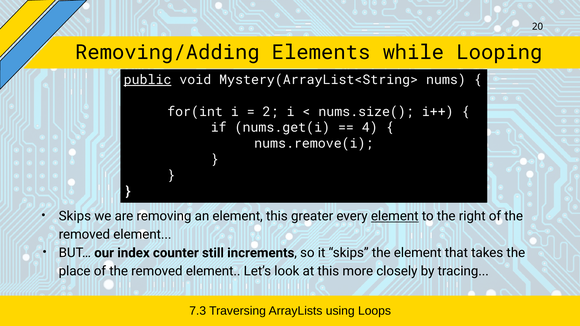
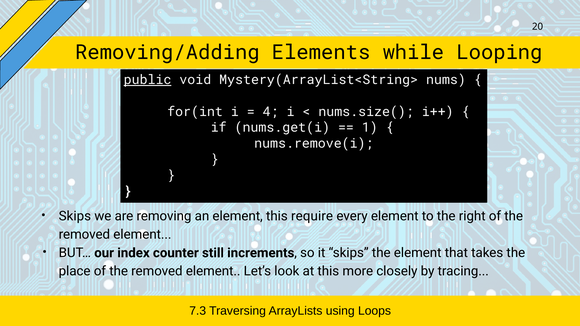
2: 2 -> 4 (271, 112)
4: 4 -> 1 (370, 128)
greater: greater -> require (312, 216)
element underline: present -> none (395, 216)
